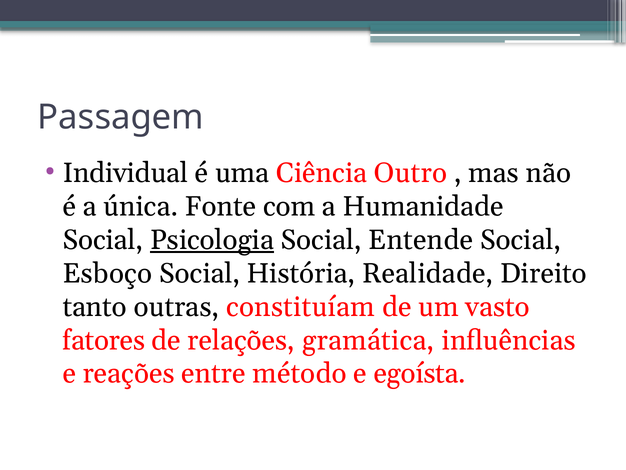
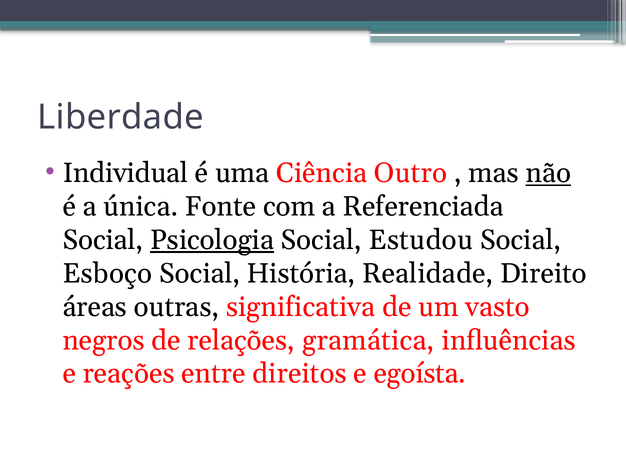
Passagem: Passagem -> Liberdade (121, 117)
não underline: none -> present (548, 173)
Humanidade: Humanidade -> Referenciada (423, 206)
Entende: Entende -> Estudou (421, 240)
tanto: tanto -> áreas (95, 307)
constituíam: constituíam -> significativa (301, 307)
fatores: fatores -> negros (104, 340)
método: método -> direitos (300, 373)
